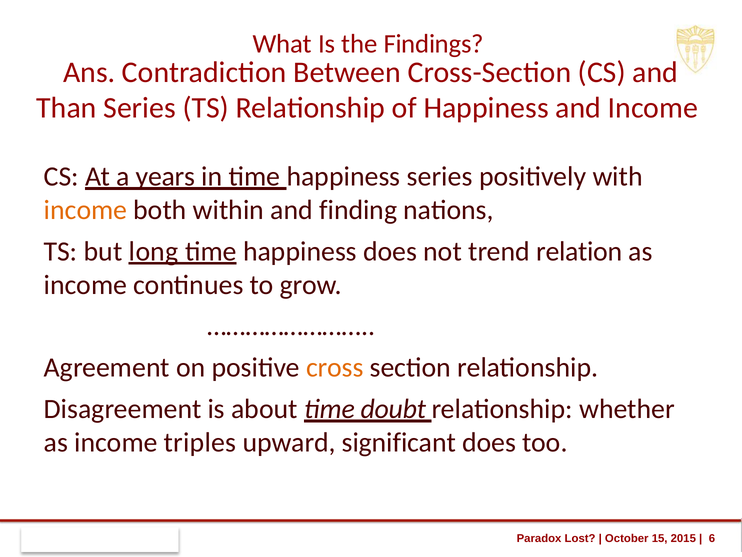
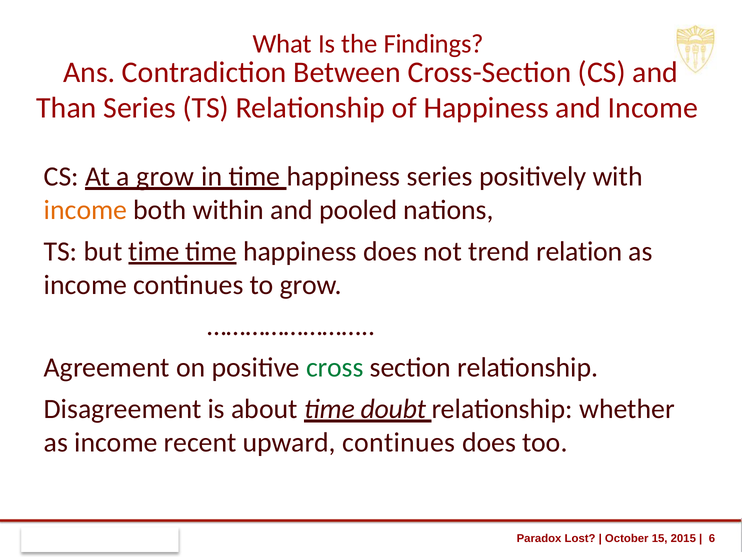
a years: years -> grow (165, 176)
finding: finding -> pooled (358, 210)
but long: long -> time (154, 251)
cross colour: orange -> green (335, 367)
triples: triples -> recent (200, 442)
upward significant: significant -> continues (399, 442)
